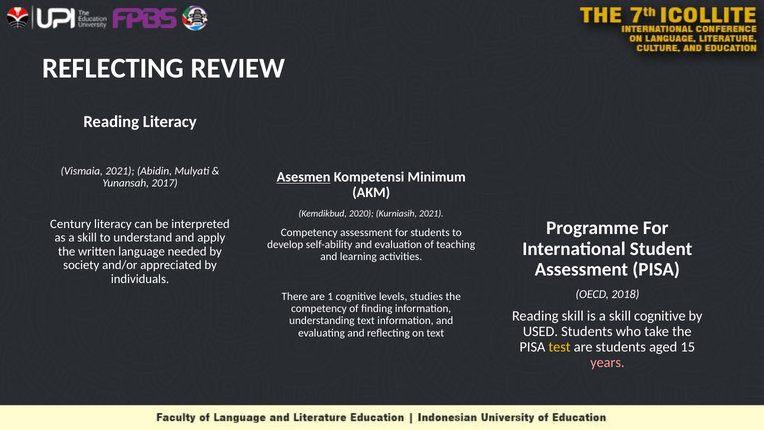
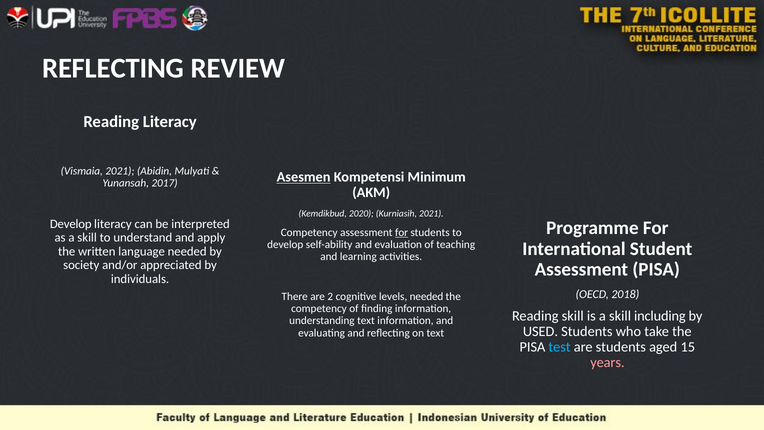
Century: Century -> Develop (71, 224)
for underline: none -> present (402, 232)
1: 1 -> 2 (330, 297)
levels studies: studies -> needed (427, 297)
skill cognitive: cognitive -> including (660, 316)
test colour: yellow -> light blue (560, 347)
